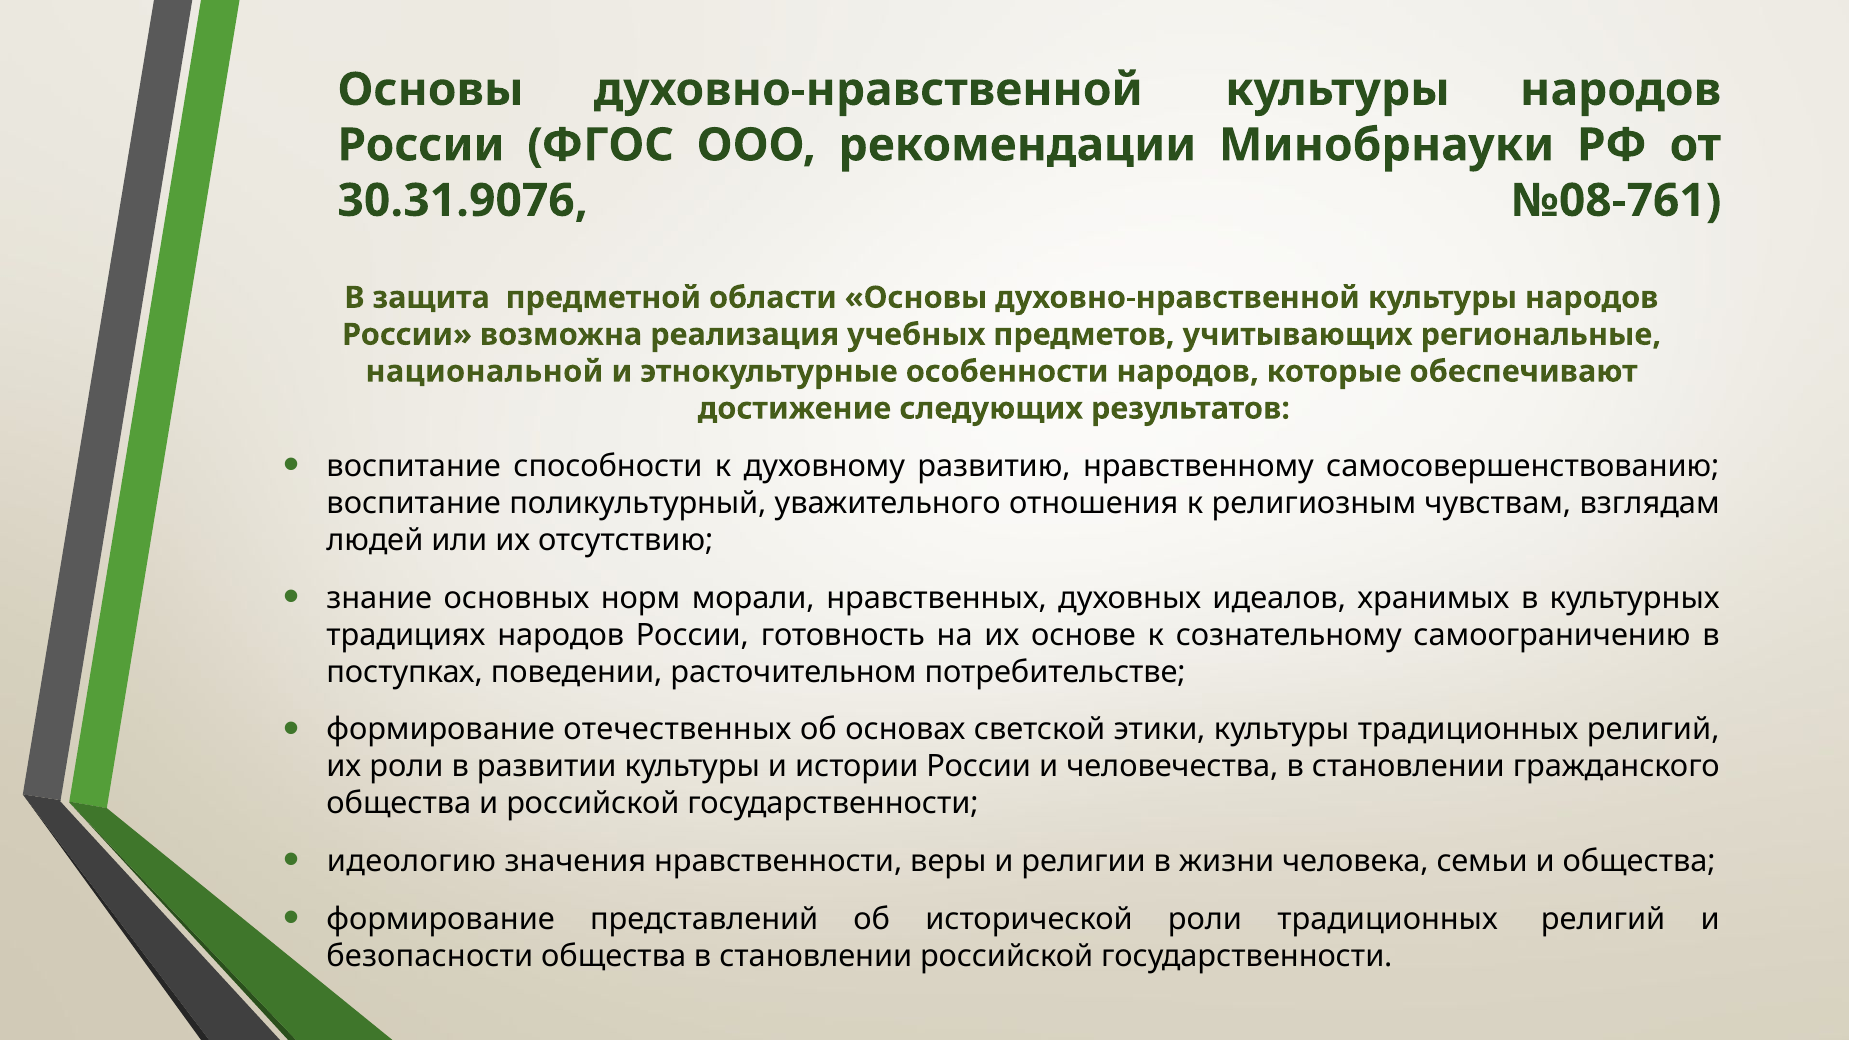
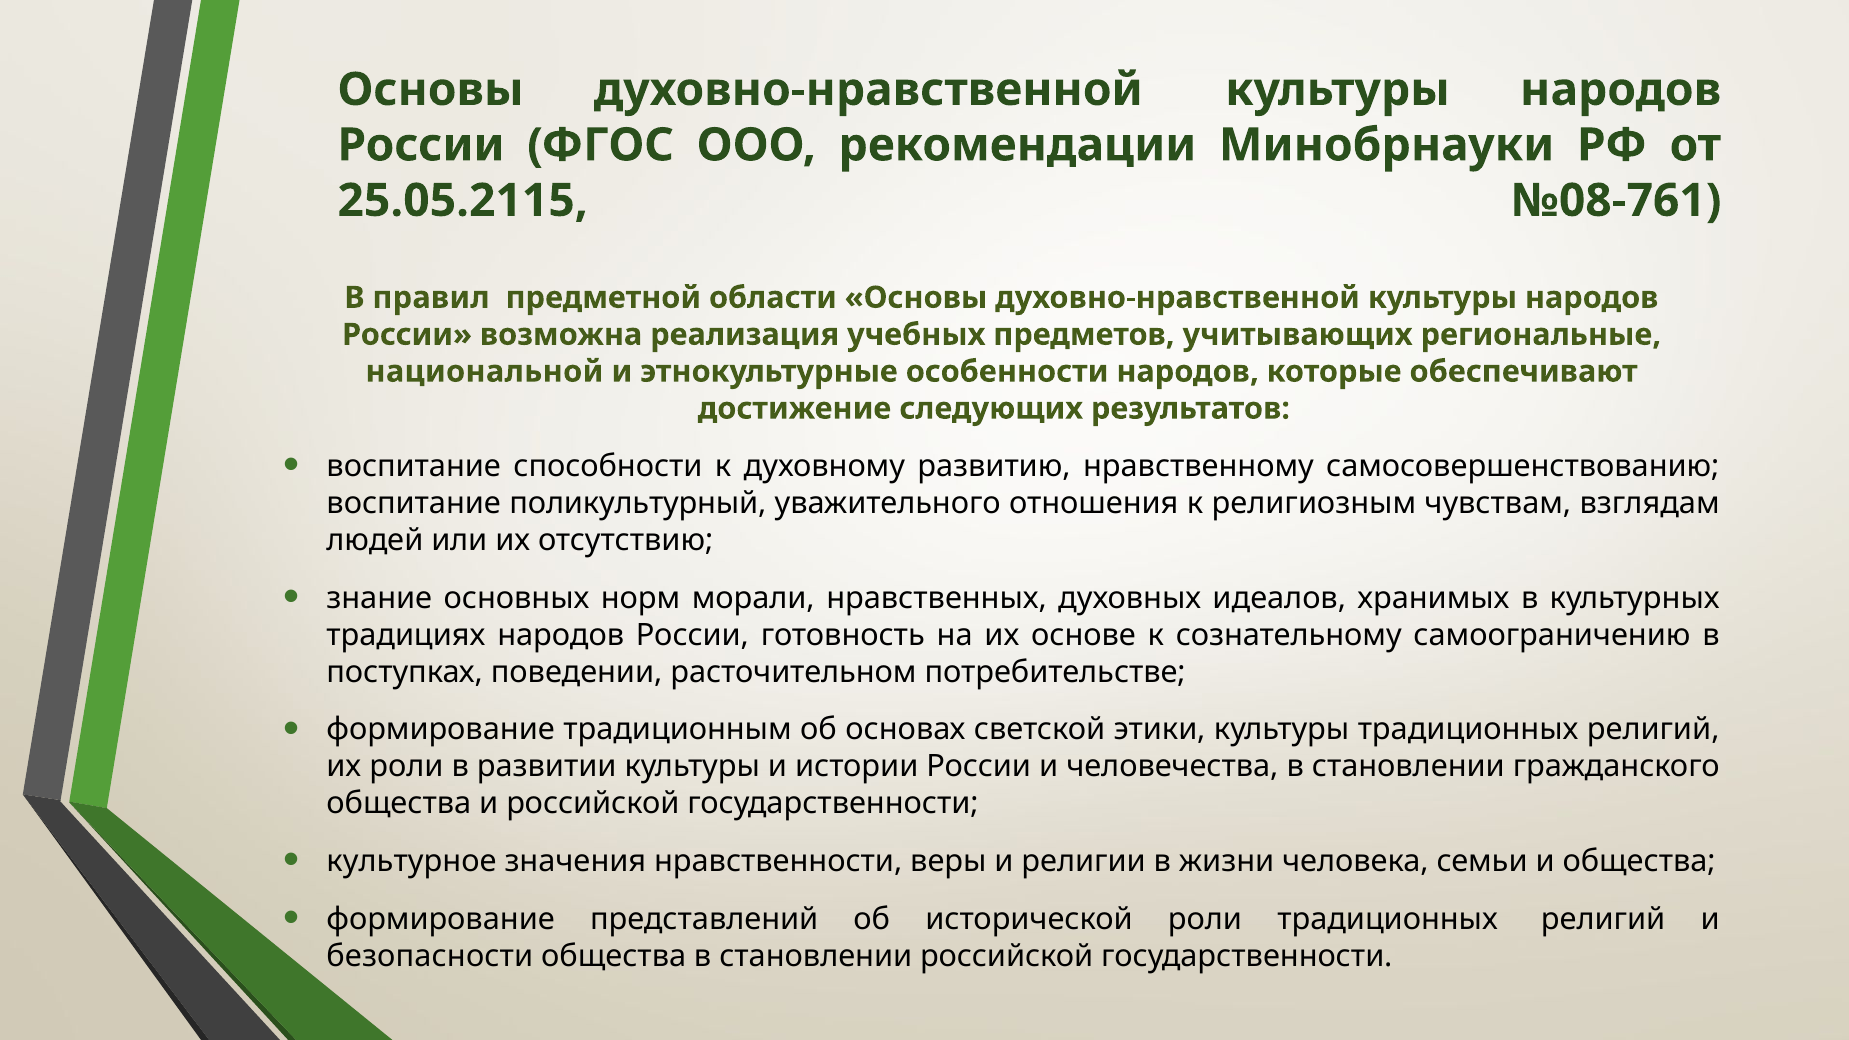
30.31.9076: 30.31.9076 -> 25.05.2115 (463, 201)
защита: защита -> правил (431, 298)
отечественных: отечественных -> традиционным (678, 730)
идеологию: идеологию -> культурное (412, 861)
